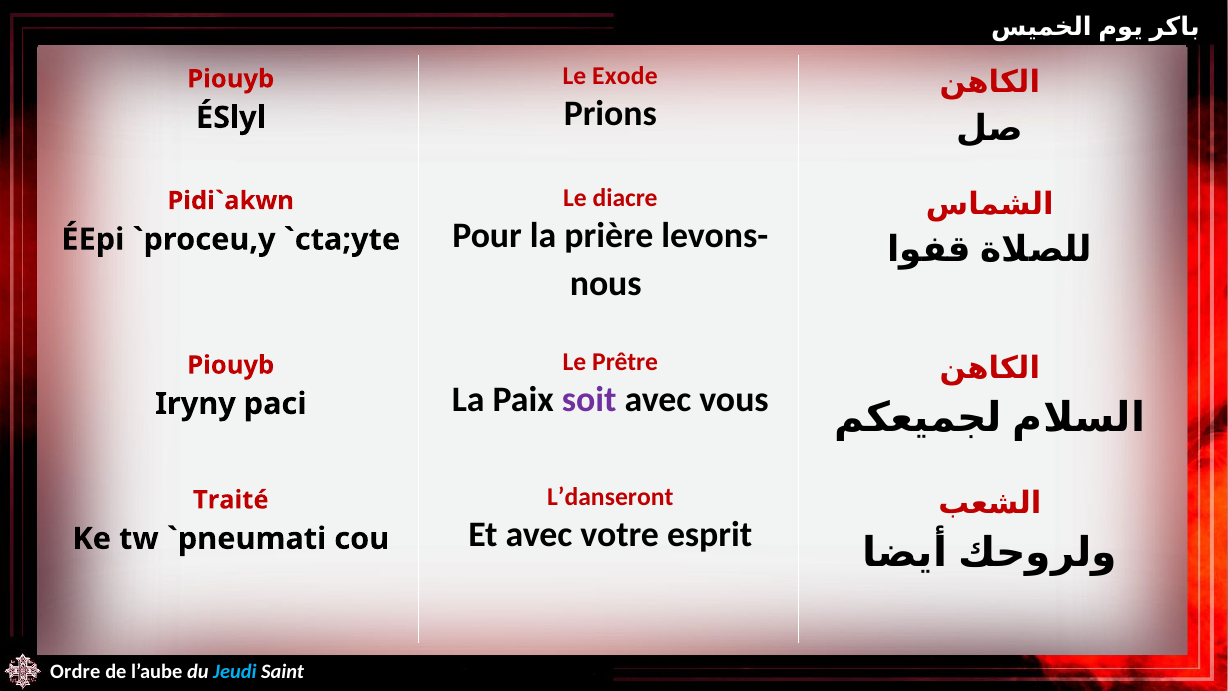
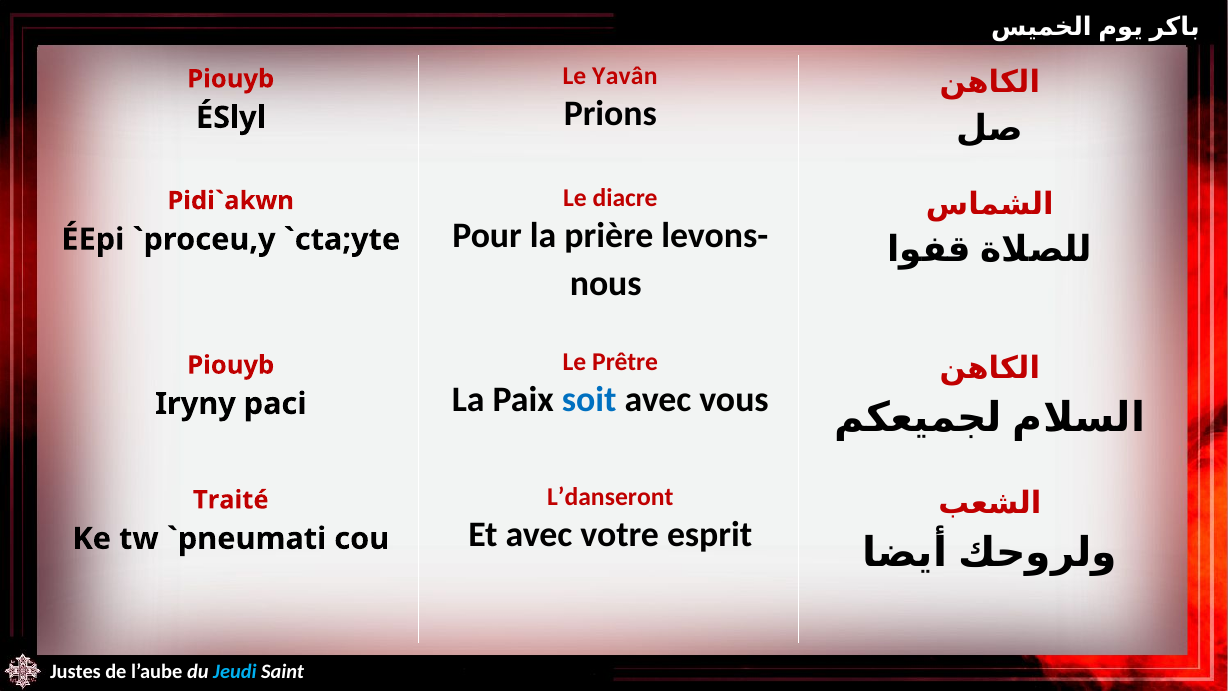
Exode: Exode -> Yavân (625, 76)
soit colour: purple -> blue (589, 400)
Ordre: Ordre -> Justes (75, 672)
